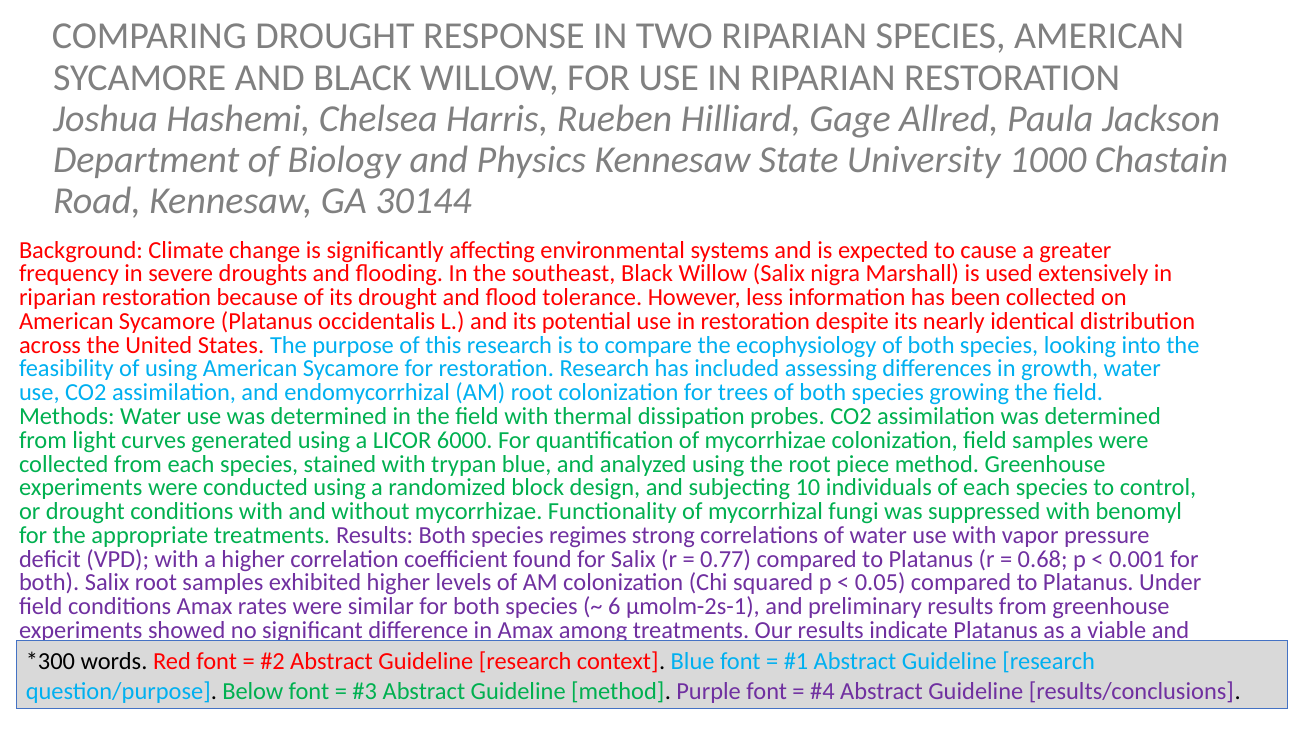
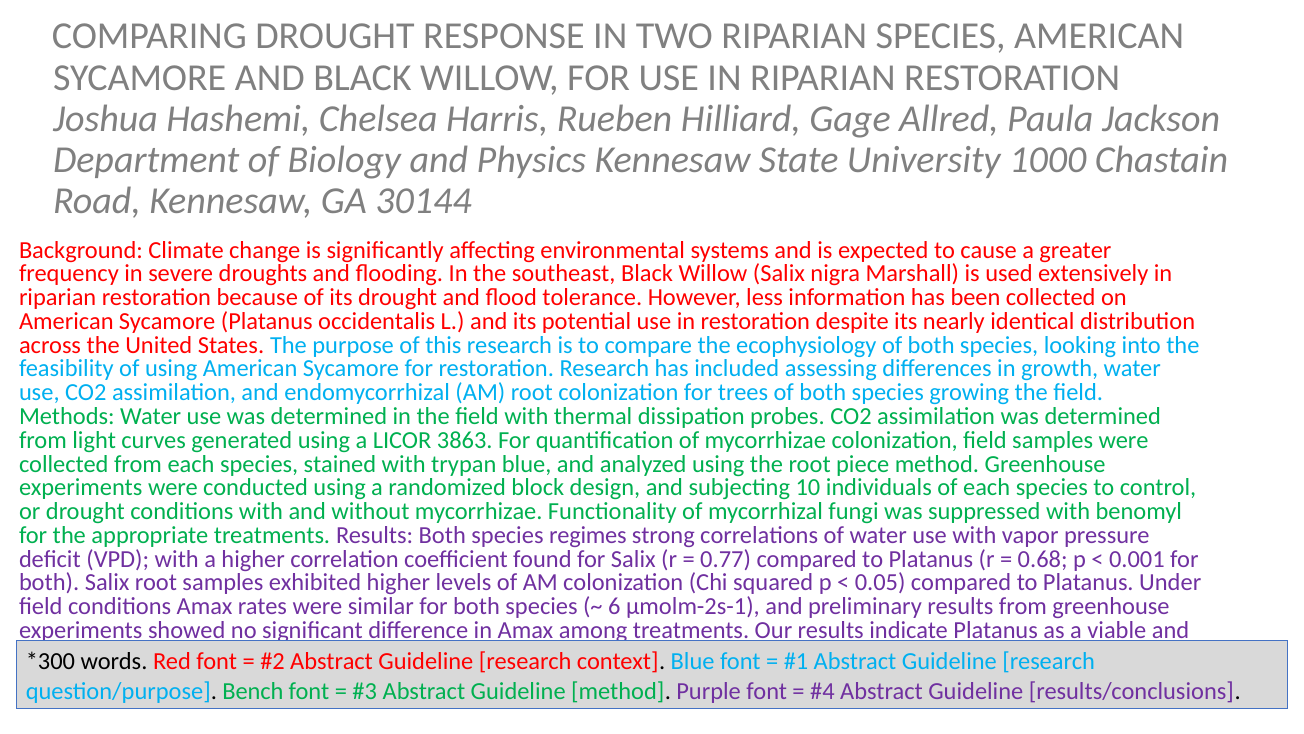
6000: 6000 -> 3863 (465, 440)
Below: Below -> Bench (253, 691)
